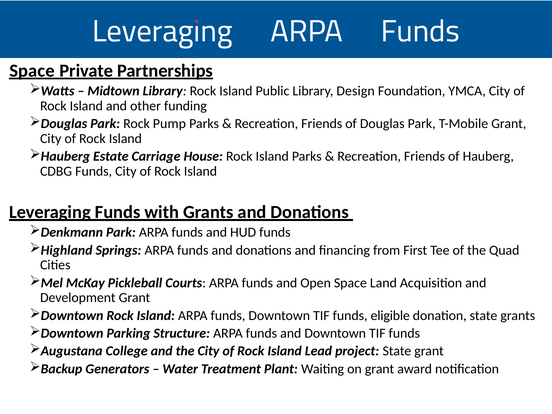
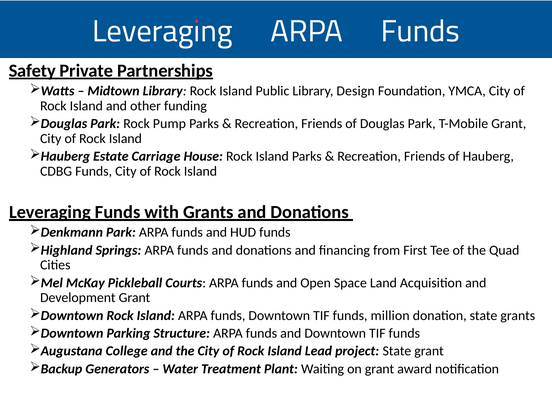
Space: Space -> Safety (32, 71)
eligible: eligible -> million (390, 316)
